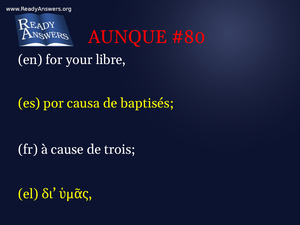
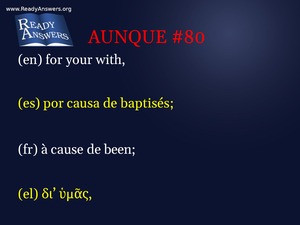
libre: libre -> with (111, 60)
trois: trois -> been (120, 149)
